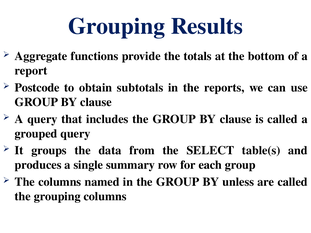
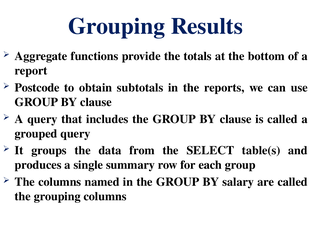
unless: unless -> salary (238, 182)
